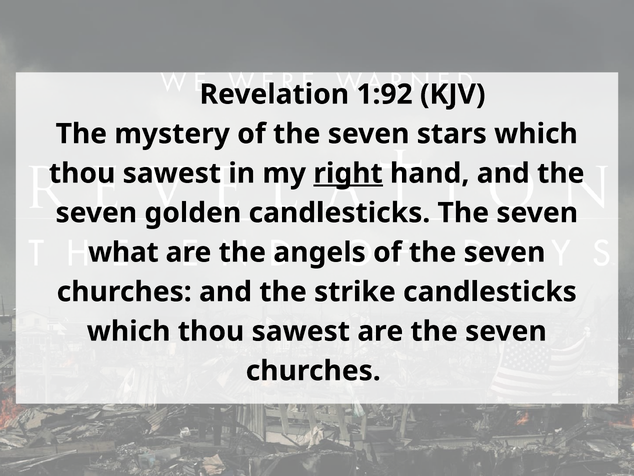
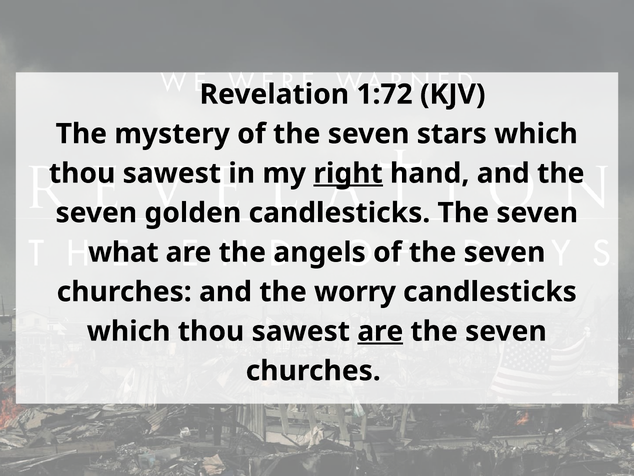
1:92: 1:92 -> 1:72 (385, 94)
strike: strike -> worry (355, 292)
are underline: none -> present (380, 331)
